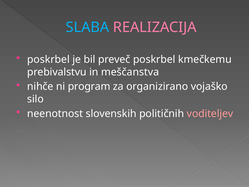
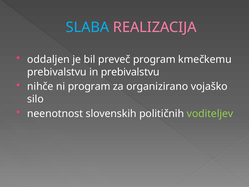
poskrbel: poskrbel -> oddaljen (48, 59)
preveč poskrbel: poskrbel -> program (154, 59)
in meščanstva: meščanstva -> prebivalstvu (130, 72)
voditeljev colour: pink -> light green (210, 113)
